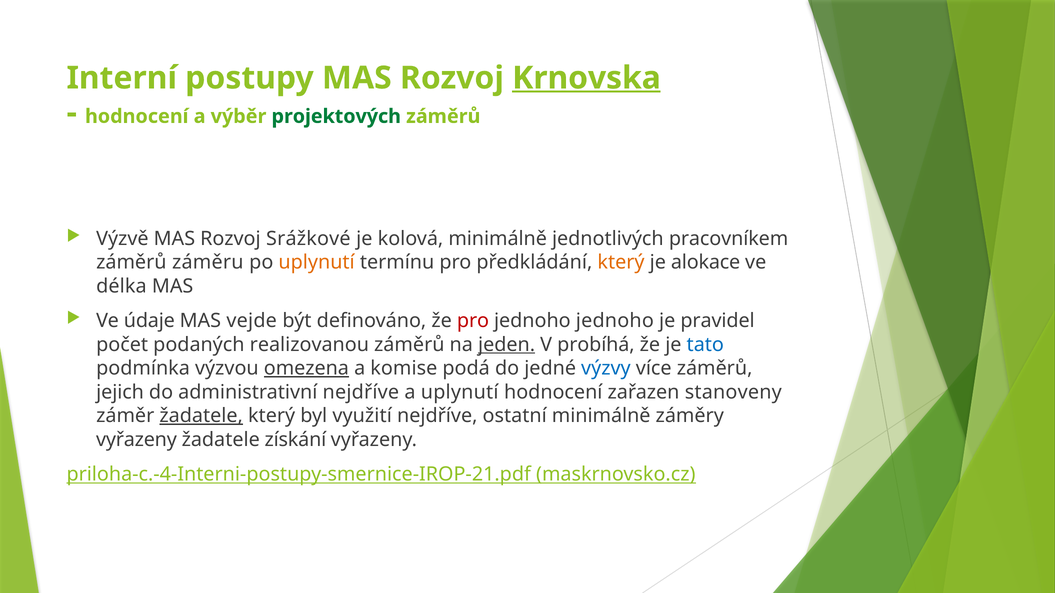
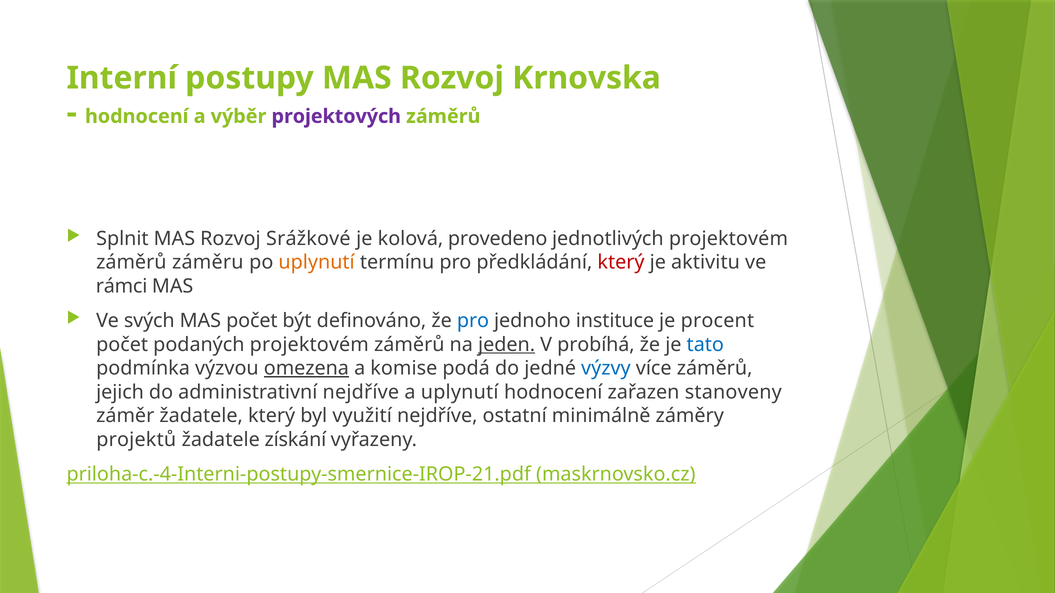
Krnovska underline: present -> none (586, 78)
projektových colour: green -> purple (336, 116)
Výzvě: Výzvě -> Splnit (122, 239)
kolová minimálně: minimálně -> provedeno (498, 239)
jednotlivých pracovníkem: pracovníkem -> projektovém (728, 239)
který colour: orange -> red (621, 263)
alokace: alokace -> aktivitu (705, 263)
délka: délka -> rámci (122, 286)
údaje: údaje -> svých (149, 321)
MAS vejde: vejde -> počet (252, 321)
pro colour: red -> blue (473, 321)
jednoho jednoho: jednoho -> instituce (615, 321)
pravidel: pravidel -> procent (717, 321)
podaných realizovanou: realizovanou -> projektovém (309, 345)
žadatele underline: present -> none (201, 416)
vyřazeny: vyřazeny -> projektů (136, 440)
